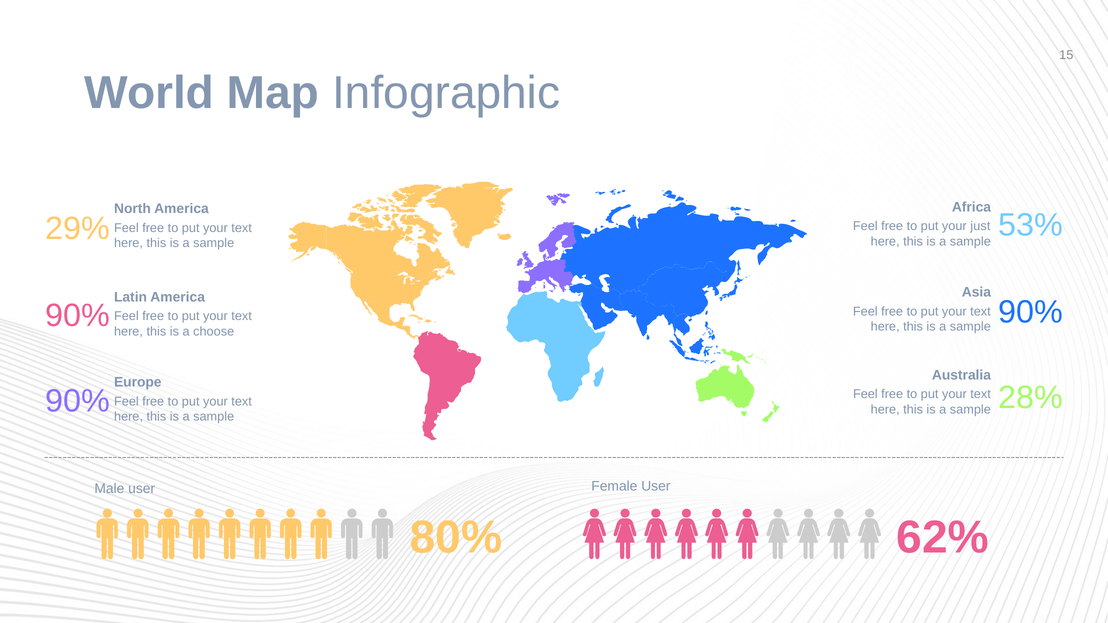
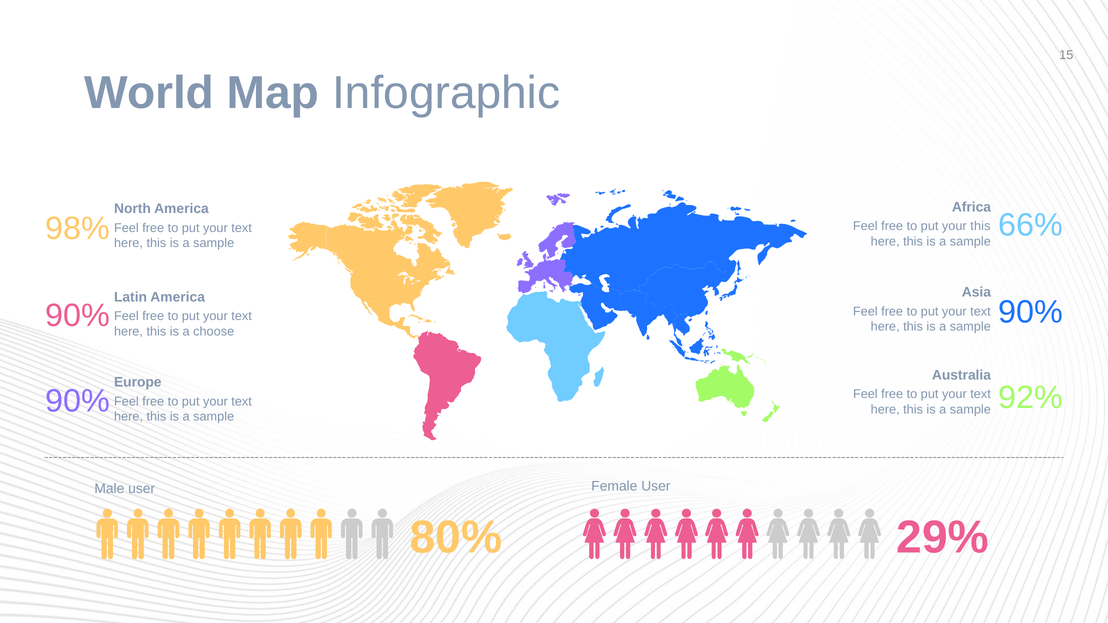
53%: 53% -> 66% (1031, 225)
29%: 29% -> 98% (78, 229)
your just: just -> this (980, 226)
28%: 28% -> 92% (1031, 398)
62%: 62% -> 29% (943, 538)
